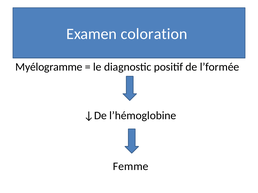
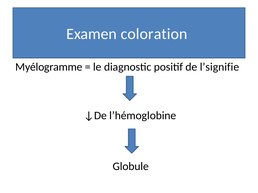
l’formée: l’formée -> l’signifie (219, 67)
Femme: Femme -> Globule (131, 167)
